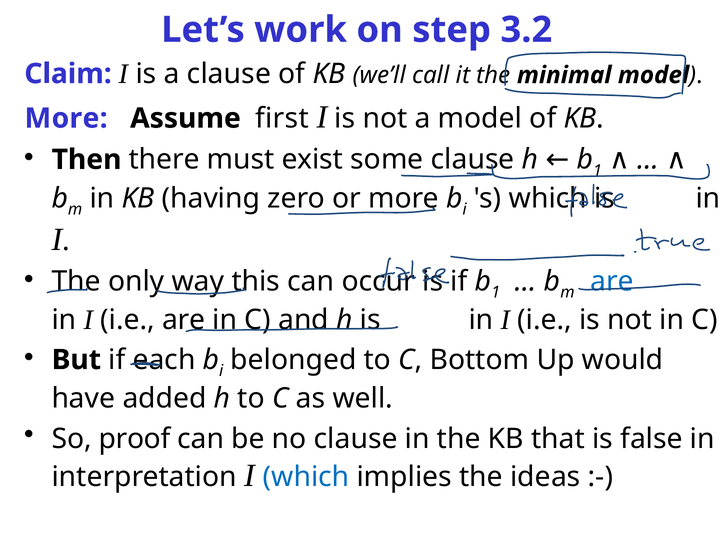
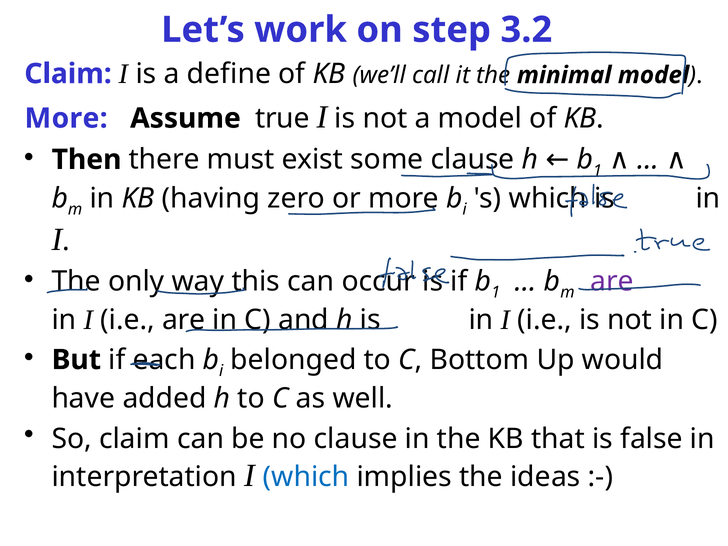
a clause: clause -> define (229, 74)
first: first -> true (282, 118)
are colour: blue -> purple (612, 281)
So proof: proof -> claim (134, 439)
